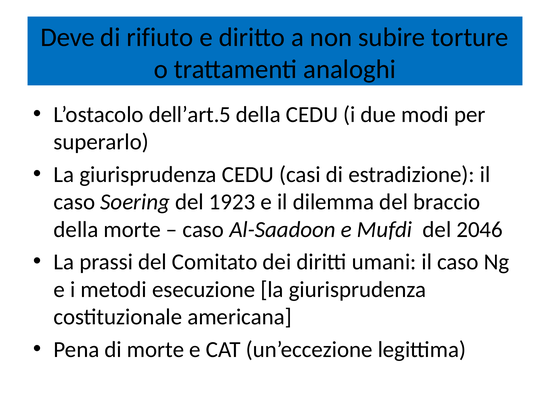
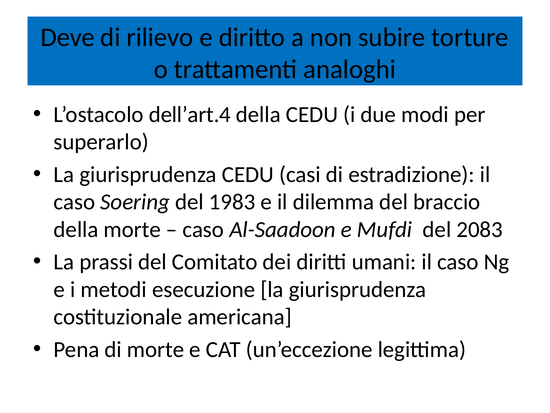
rifiuto: rifiuto -> rilievo (160, 37)
dell’art.5: dell’art.5 -> dell’art.4 (190, 114)
1923: 1923 -> 1983 (232, 202)
2046: 2046 -> 2083 (480, 229)
